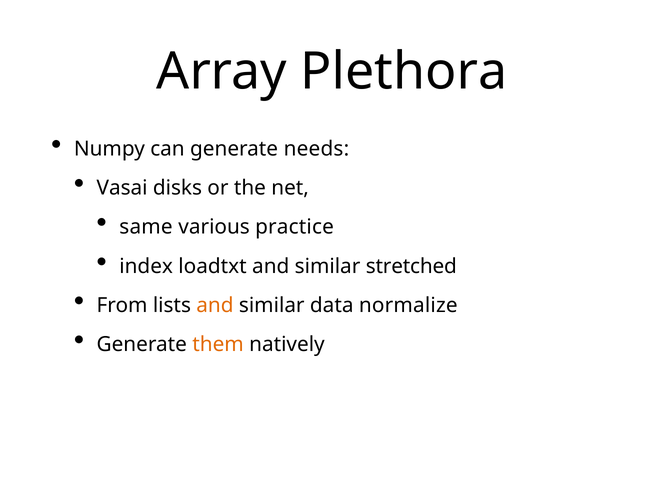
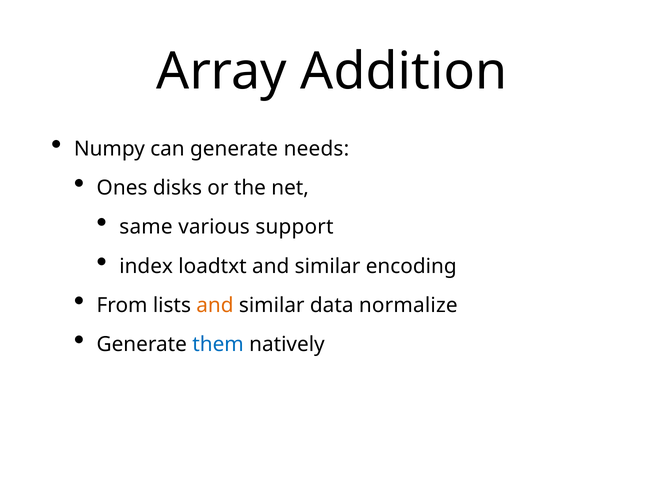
Plethora: Plethora -> Addition (404, 72)
Vasai: Vasai -> Ones (122, 188)
practice: practice -> support (295, 227)
stretched: stretched -> encoding (411, 266)
them colour: orange -> blue (218, 345)
